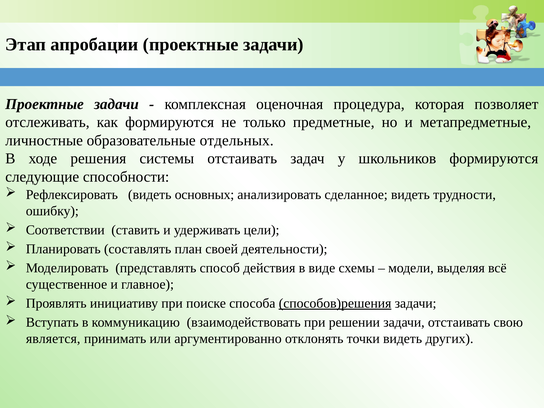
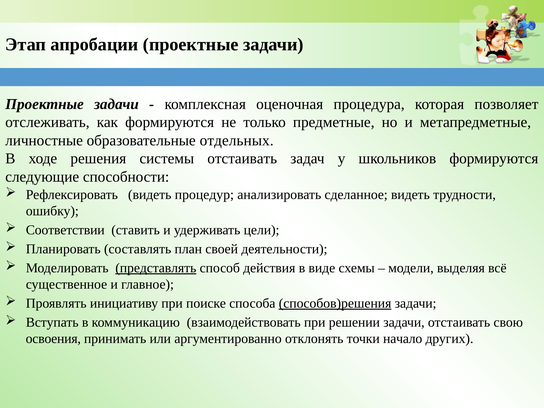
основных: основных -> процедур (204, 195)
представлять underline: none -> present (156, 268)
является: является -> освоения (53, 339)
точки видеть: видеть -> начало (403, 339)
